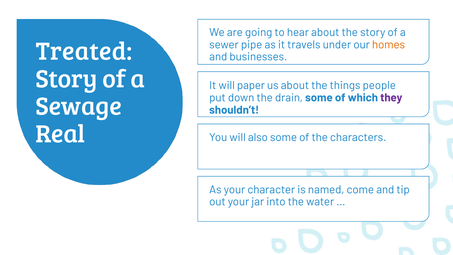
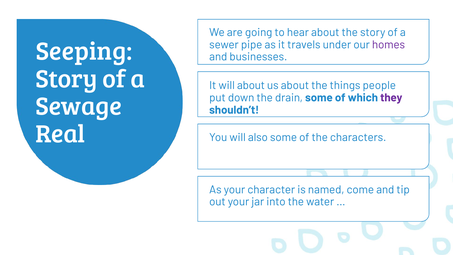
homes colour: orange -> purple (389, 45)
Treated: Treated -> Seeping (84, 51)
will paper: paper -> about (251, 85)
